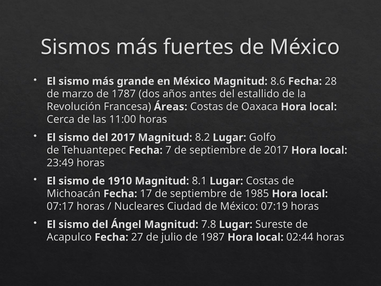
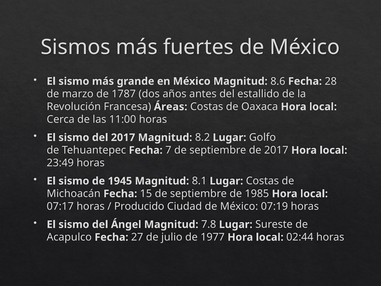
1910: 1910 -> 1945 (120, 181)
17: 17 -> 15 (146, 194)
Nucleares: Nucleares -> Producido (139, 206)
1987: 1987 -> 1977 (213, 237)
